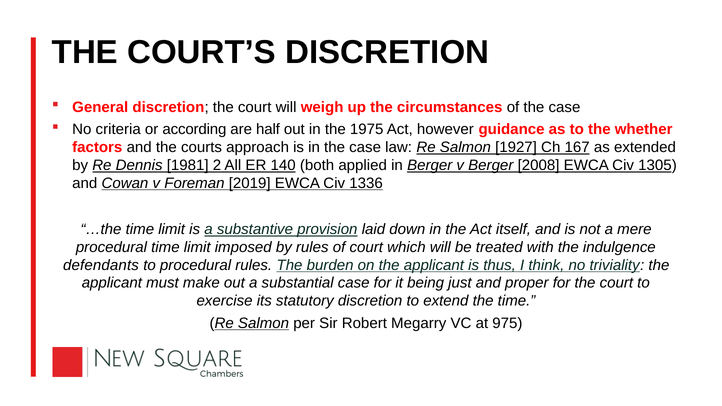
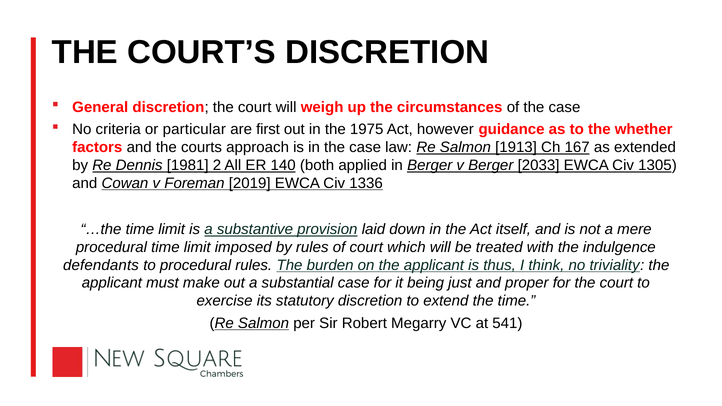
according: according -> particular (194, 130)
half: half -> first (268, 130)
1927: 1927 -> 1913 (516, 147)
2008: 2008 -> 2033 (539, 165)
975: 975 -> 541 (507, 323)
